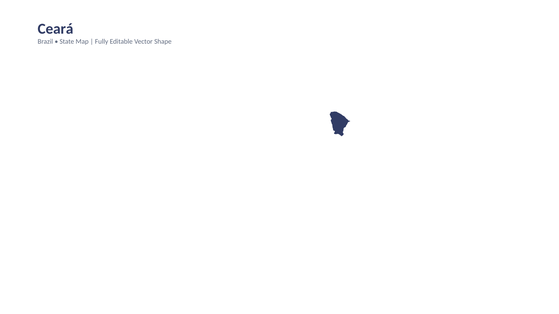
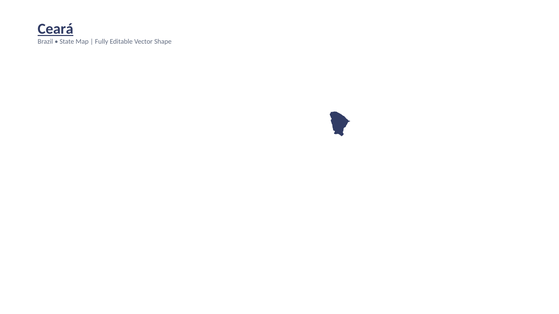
Ceará underline: none -> present (55, 29)
